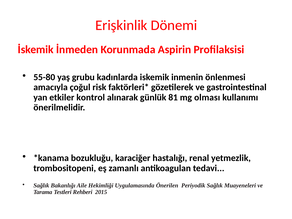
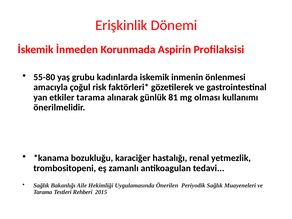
etkiler kontrol: kontrol -> tarama (91, 97)
